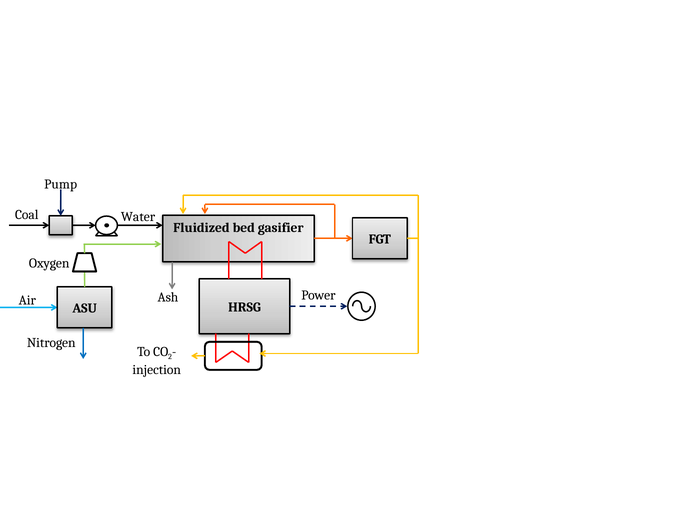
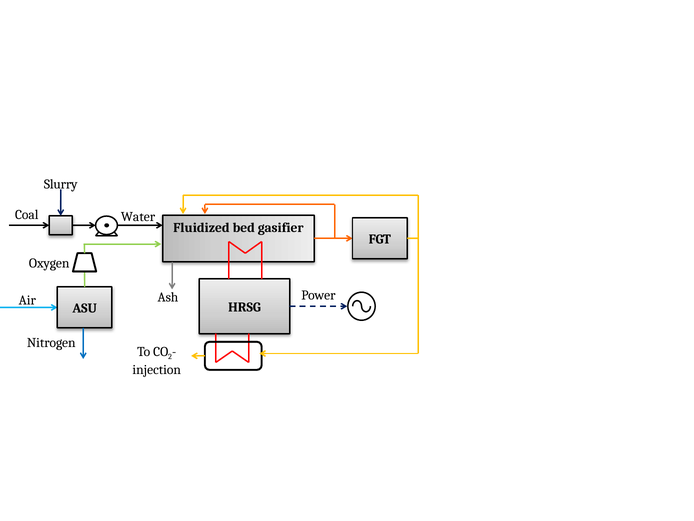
Pump: Pump -> Slurry (61, 184)
